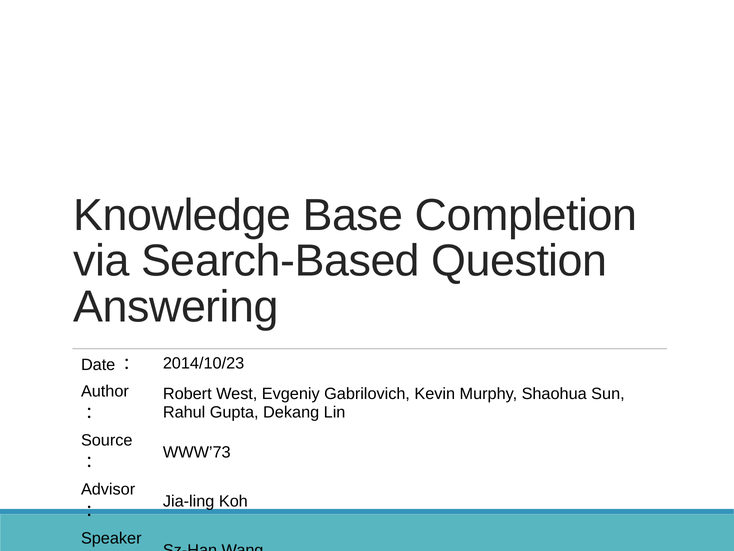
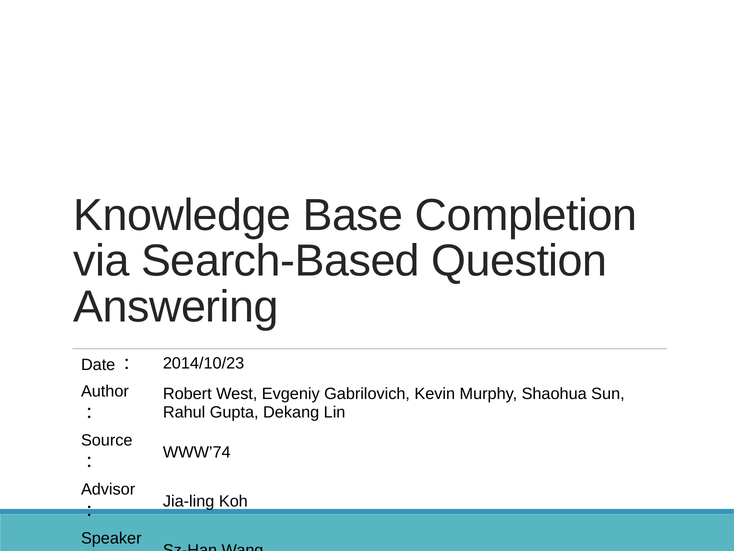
WWW’73: WWW’73 -> WWW’74 (197, 452)
